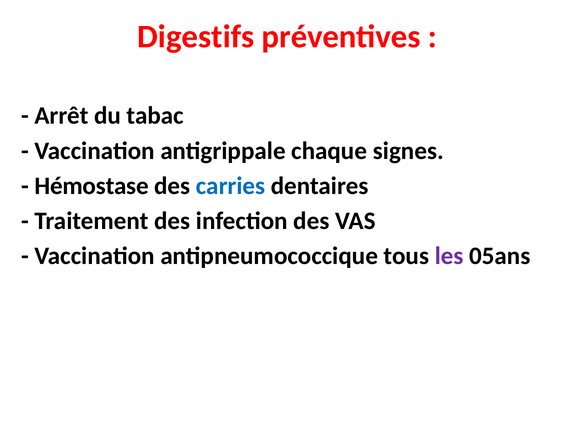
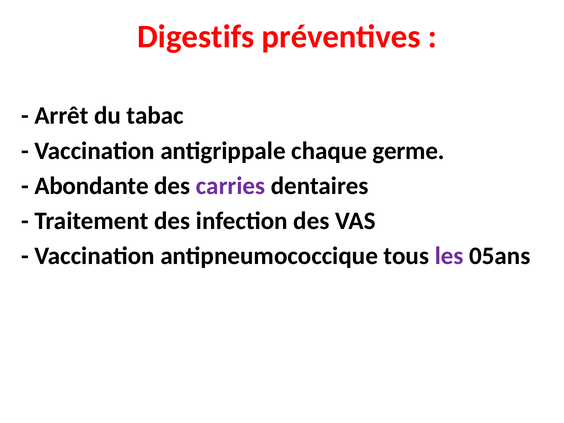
signes: signes -> germe (409, 151)
Hémostase: Hémostase -> Abondante (92, 186)
carries colour: blue -> purple (231, 186)
